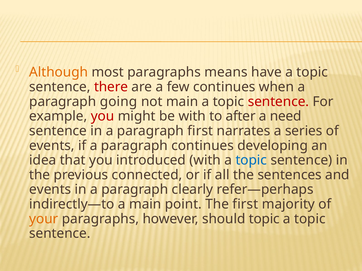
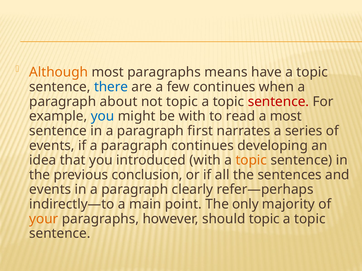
there colour: red -> blue (111, 87)
going: going -> about (119, 102)
not main: main -> topic (182, 102)
you colour: red -> blue (103, 116)
after: after -> read (241, 116)
a need: need -> most (286, 116)
topic colour: blue -> orange (251, 160)
connected: connected -> conclusion (147, 175)
The first: first -> only (245, 205)
